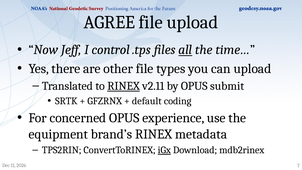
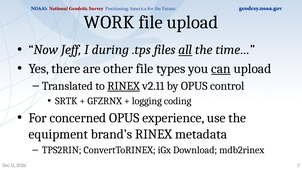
AGREE: AGREE -> WORK (109, 22)
control: control -> during (110, 50)
can underline: none -> present (221, 69)
submit: submit -> control (227, 86)
default: default -> logging (147, 101)
iGx underline: present -> none (164, 150)
